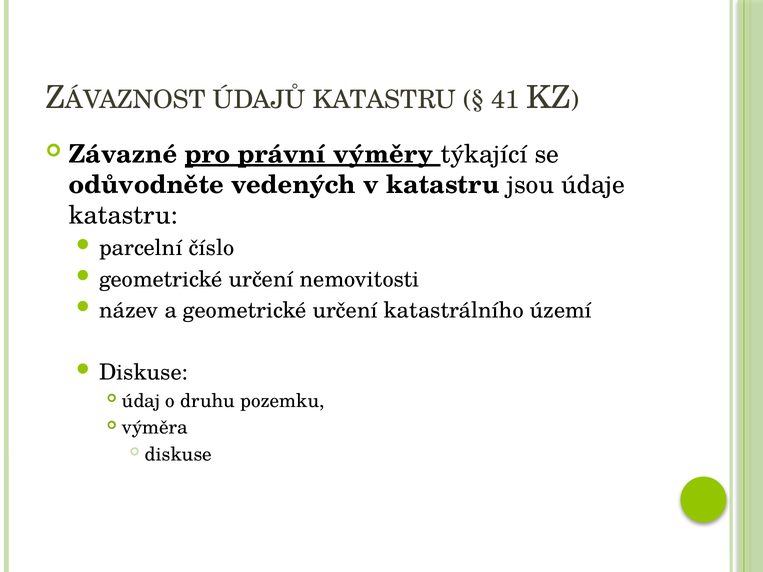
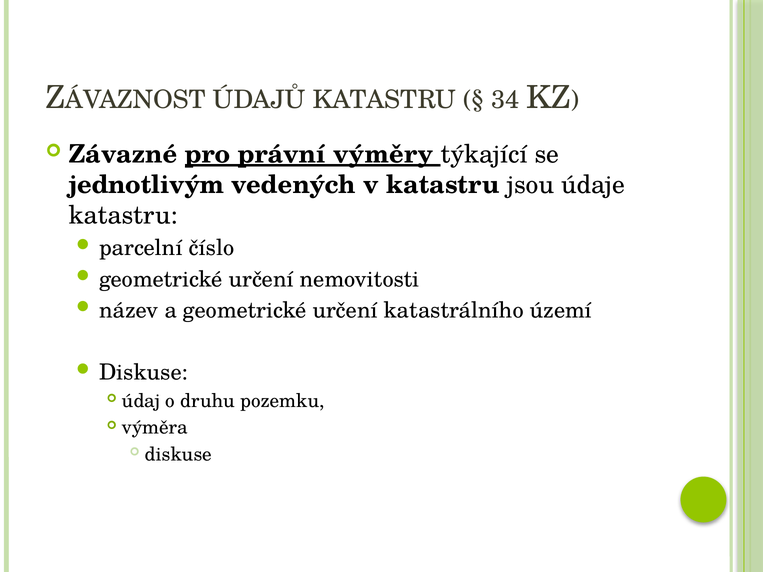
41: 41 -> 34 (505, 100)
odůvodněte: odůvodněte -> jednotlivým (146, 185)
